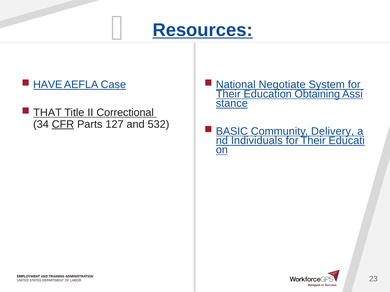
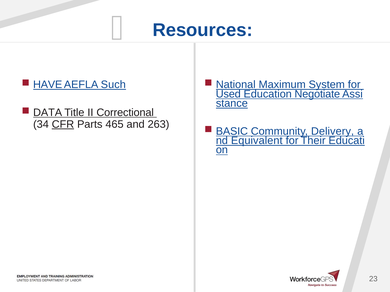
Resources underline: present -> none (203, 30)
Case: Case -> Such (113, 85)
Negotiate: Negotiate -> Maximum (282, 85)
Their: Their -> Used (228, 94)
Obtaining: Obtaining -> Negotiate (317, 94)
THAT: THAT -> DATA (48, 113)
127: 127 -> 465 (115, 124)
532: 532 -> 263 (158, 124)
Individuals: Individuals -> Equivalent (257, 141)
